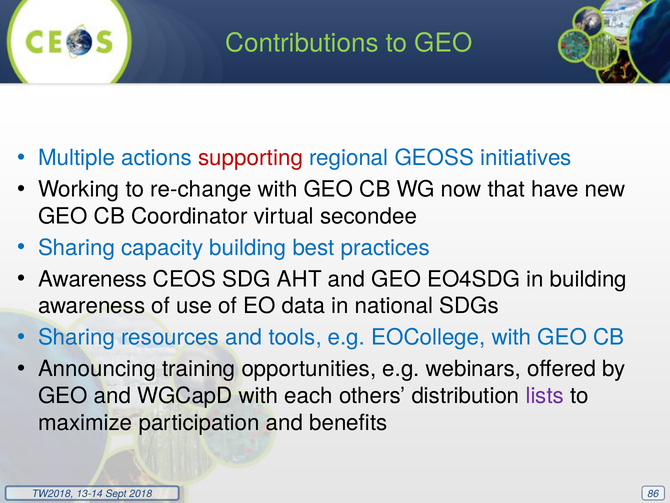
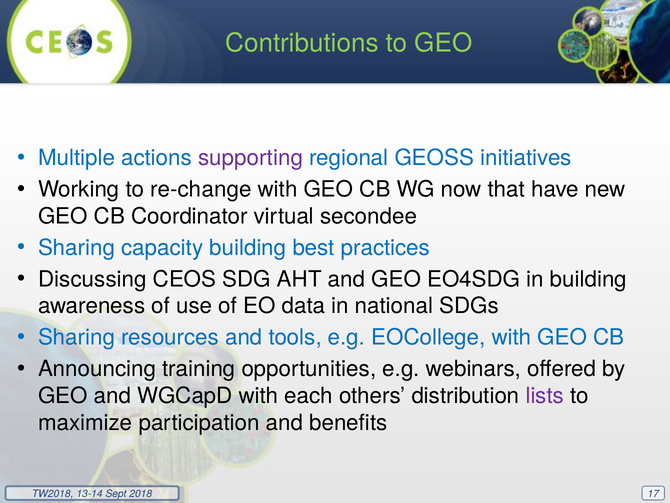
supporting colour: red -> purple (251, 158)
Awareness: Awareness -> Discussing (92, 279)
86: 86 -> 17 (653, 493)
